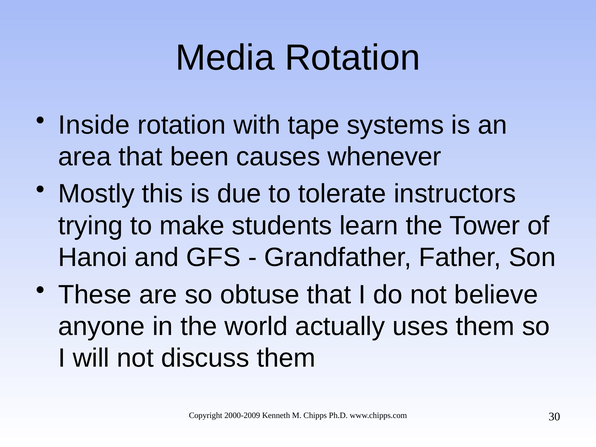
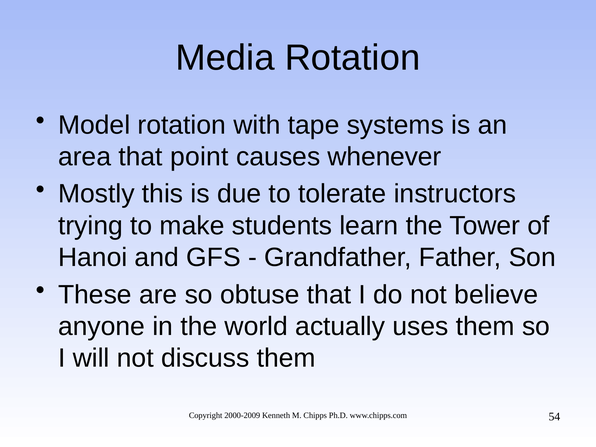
Inside: Inside -> Model (94, 125)
been: been -> point (199, 157)
30: 30 -> 54 (554, 417)
